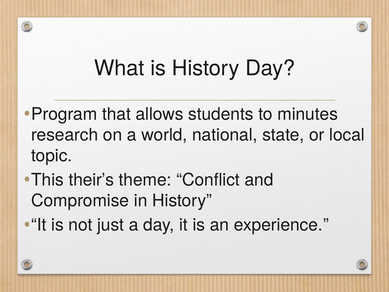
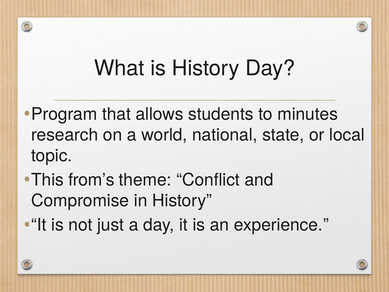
their’s: their’s -> from’s (91, 180)
